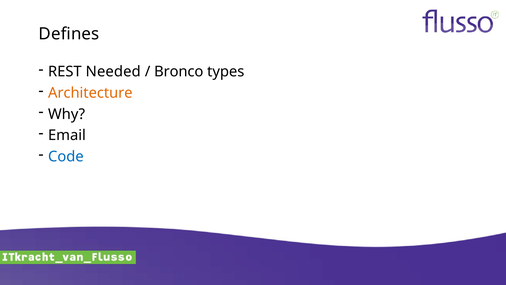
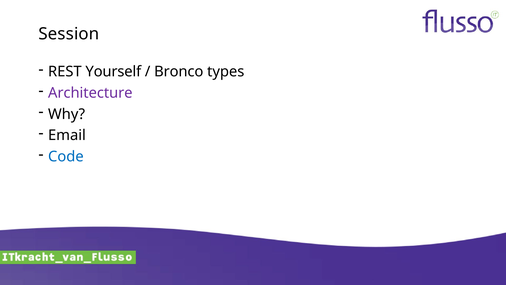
Defines: Defines -> Session (69, 34)
Needed: Needed -> Yourself (113, 72)
Architecture colour: orange -> purple (90, 93)
